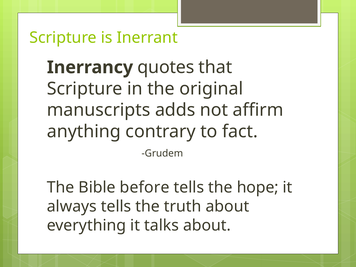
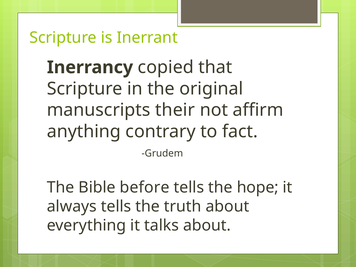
quotes: quotes -> copied (166, 67)
adds: adds -> their (175, 110)
